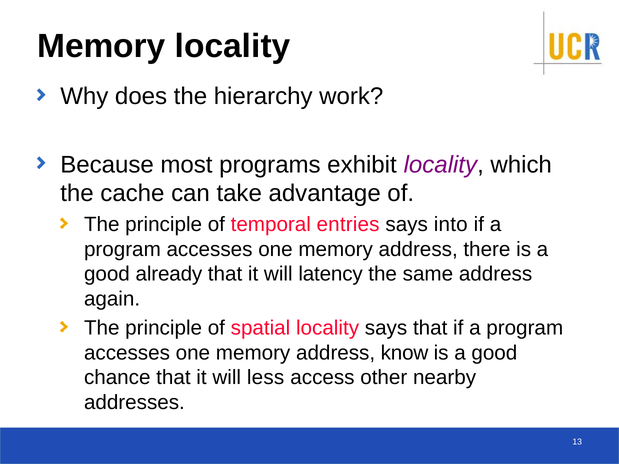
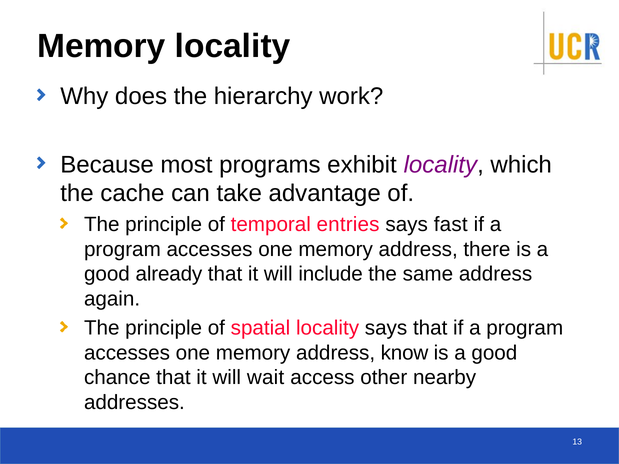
into: into -> fast (451, 225)
latency: latency -> include (331, 274)
less: less -> wait (266, 378)
